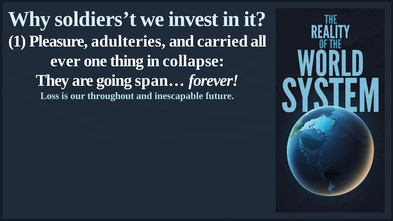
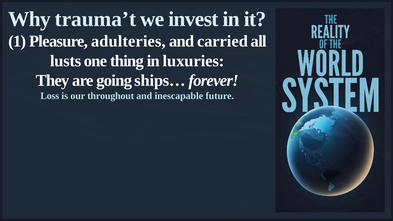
soldiers’t: soldiers’t -> trauma’t (95, 19)
ever: ever -> lusts (66, 61)
collapse: collapse -> luxuries (194, 61)
span…: span… -> ships… (160, 81)
